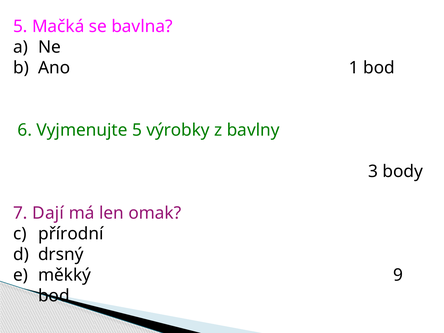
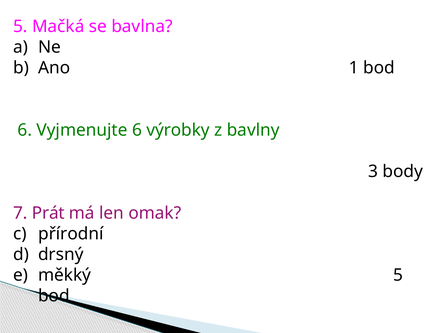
Vyjmenujte 5: 5 -> 6 (137, 130)
Dají: Dají -> Prát (48, 213)
měkký 9: 9 -> 5 (398, 275)
